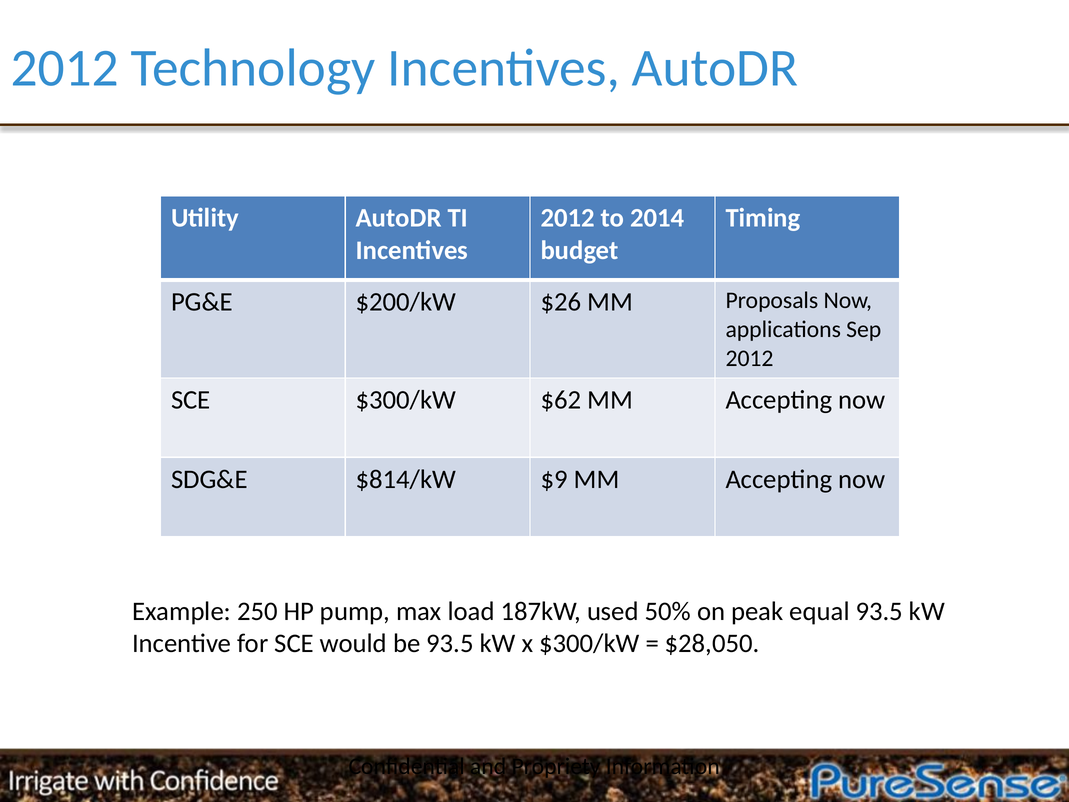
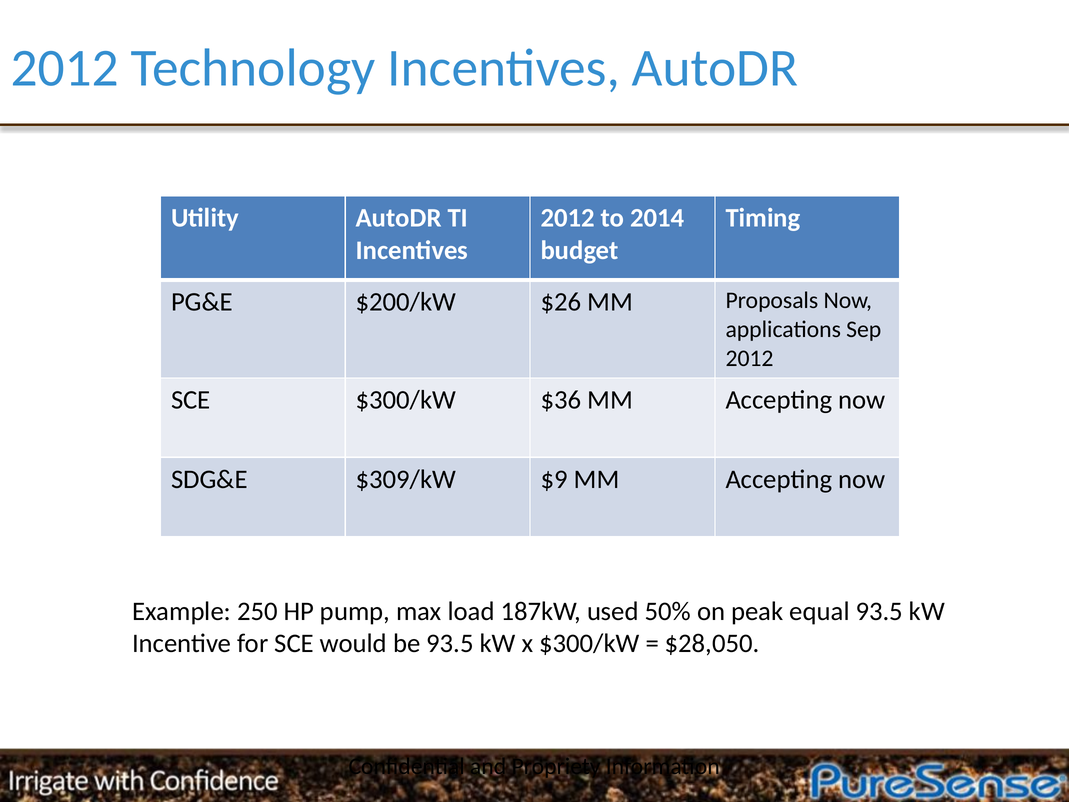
$62: $62 -> $36 (561, 400)
$814/kW: $814/kW -> $309/kW (406, 479)
